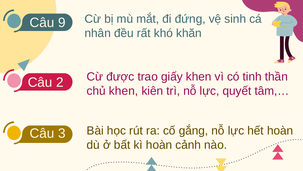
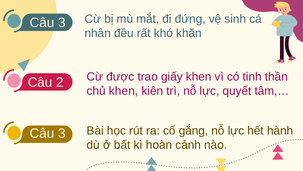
9: 9 -> 3 (62, 23)
hết hoàn: hoàn -> hành (280, 130)
